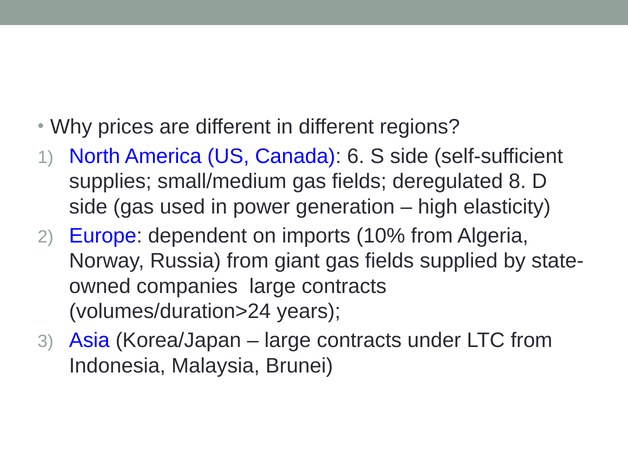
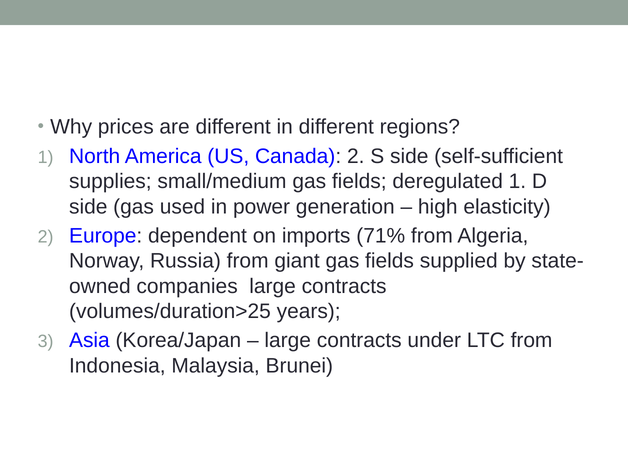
Canada 6: 6 -> 2 (356, 156)
deregulated 8: 8 -> 1 (517, 181)
10%: 10% -> 71% (381, 236)
volumes/duration>24: volumes/duration>24 -> volumes/duration>25 (170, 311)
